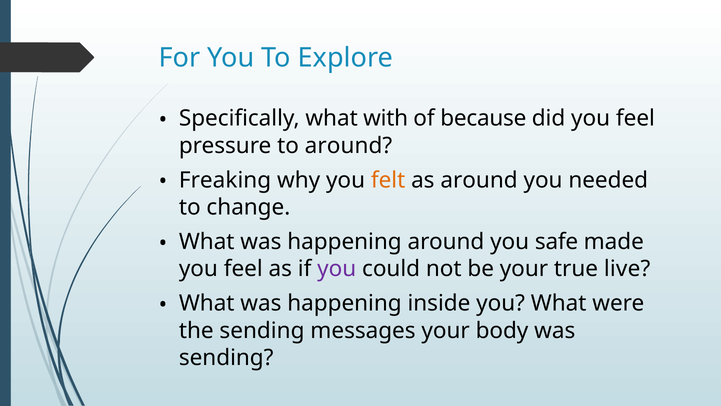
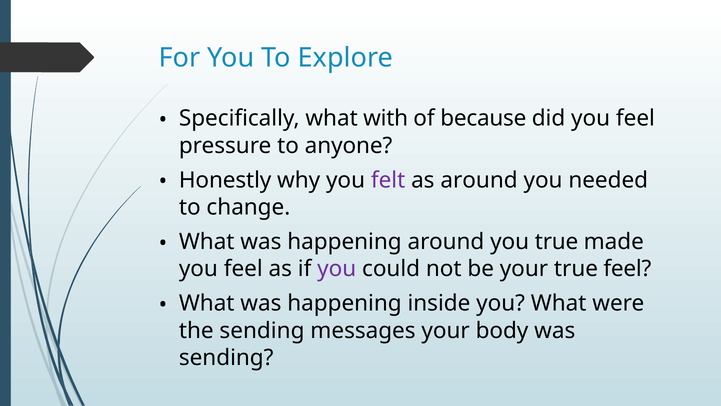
to around: around -> anyone (349, 145)
Freaking: Freaking -> Honestly (225, 180)
felt colour: orange -> purple (388, 180)
you safe: safe -> true (557, 242)
true live: live -> feel (627, 269)
